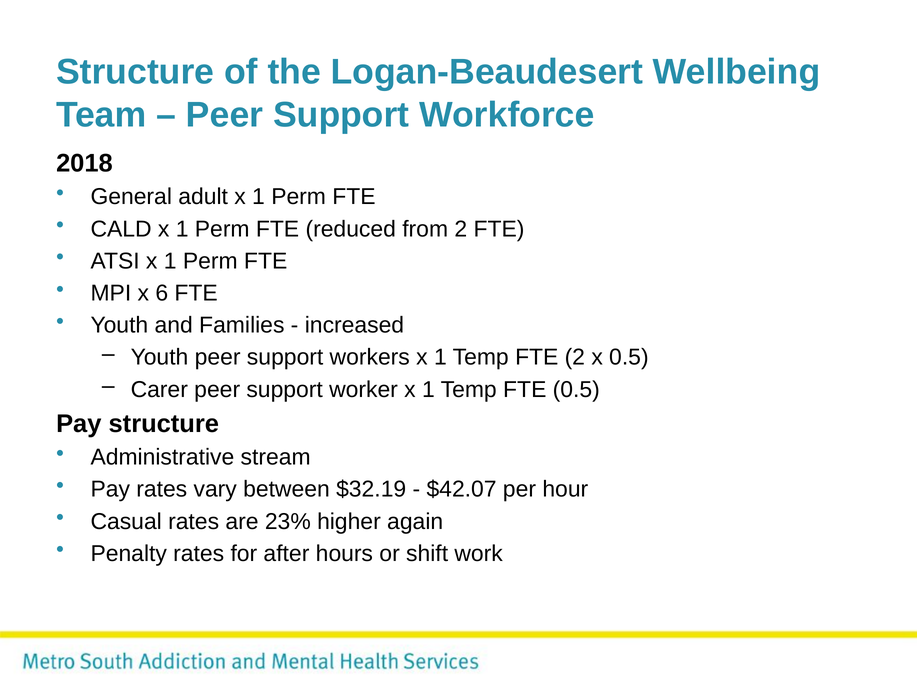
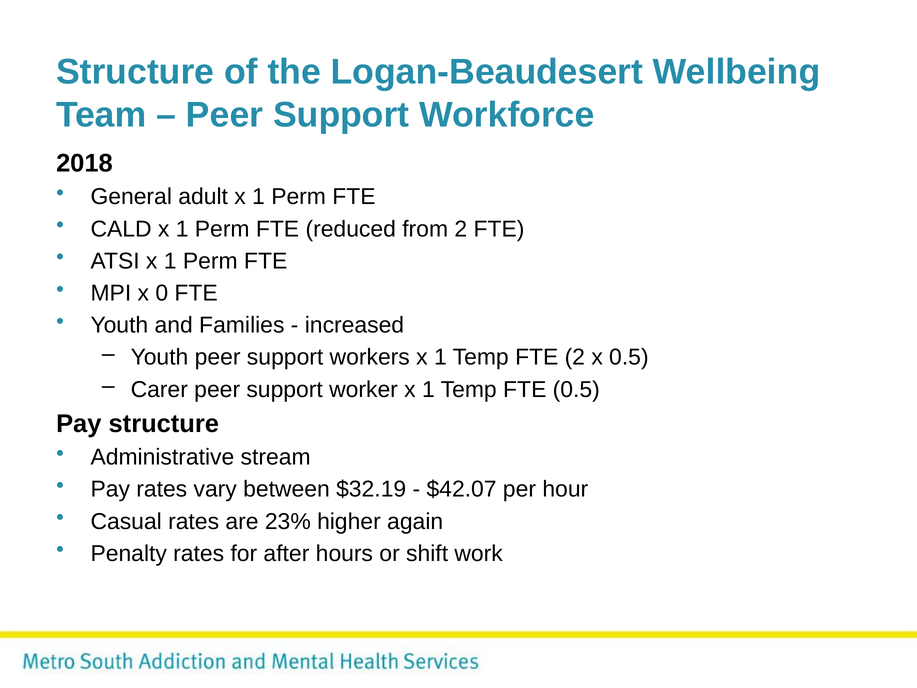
6: 6 -> 0 (162, 293)
